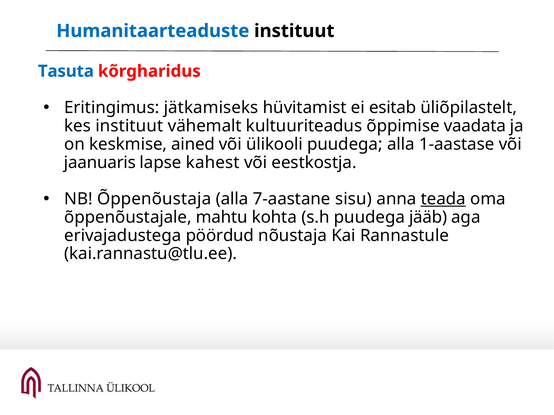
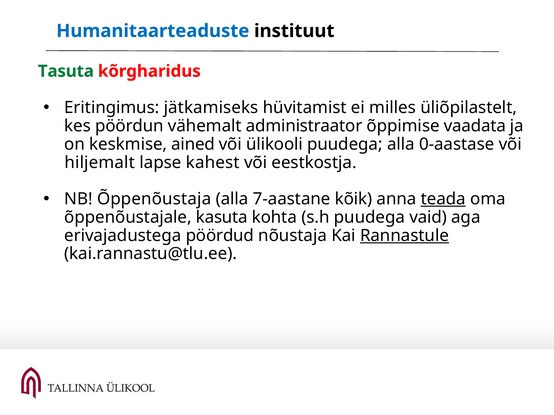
Tasuta colour: blue -> green (66, 71)
esitab: esitab -> milles (393, 108)
kes instituut: instituut -> pöördun (129, 126)
kultuuriteadus: kultuuriteadus -> administraator (304, 126)
1-aastase: 1-aastase -> 0-aastase (457, 144)
jaanuaris: jaanuaris -> hiljemalt (100, 163)
sisu: sisu -> kõik (354, 199)
mahtu: mahtu -> kasuta (222, 217)
jääb: jääb -> vaid (428, 217)
Rannastule underline: none -> present (404, 236)
